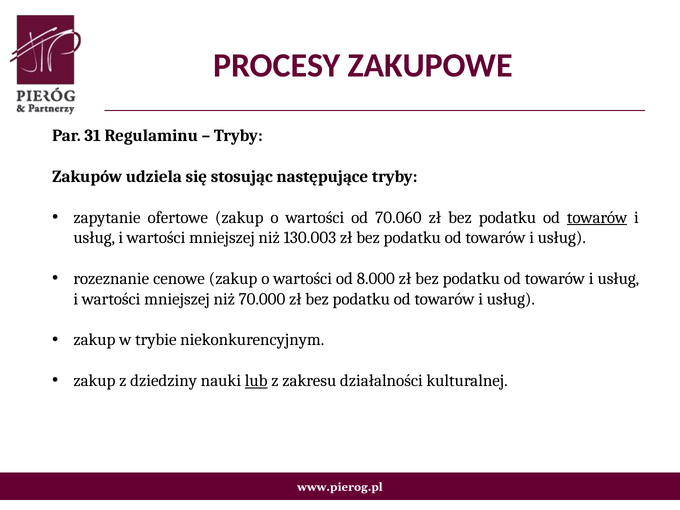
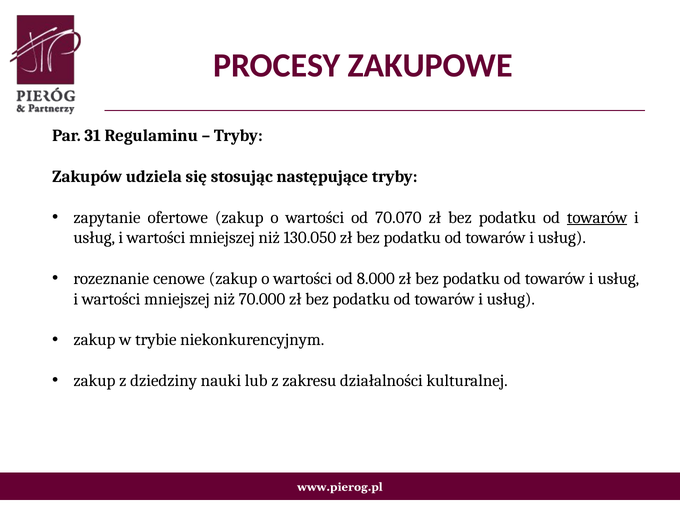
70.060: 70.060 -> 70.070 (398, 217)
130.003: 130.003 -> 130.050 (310, 238)
lub underline: present -> none (256, 381)
